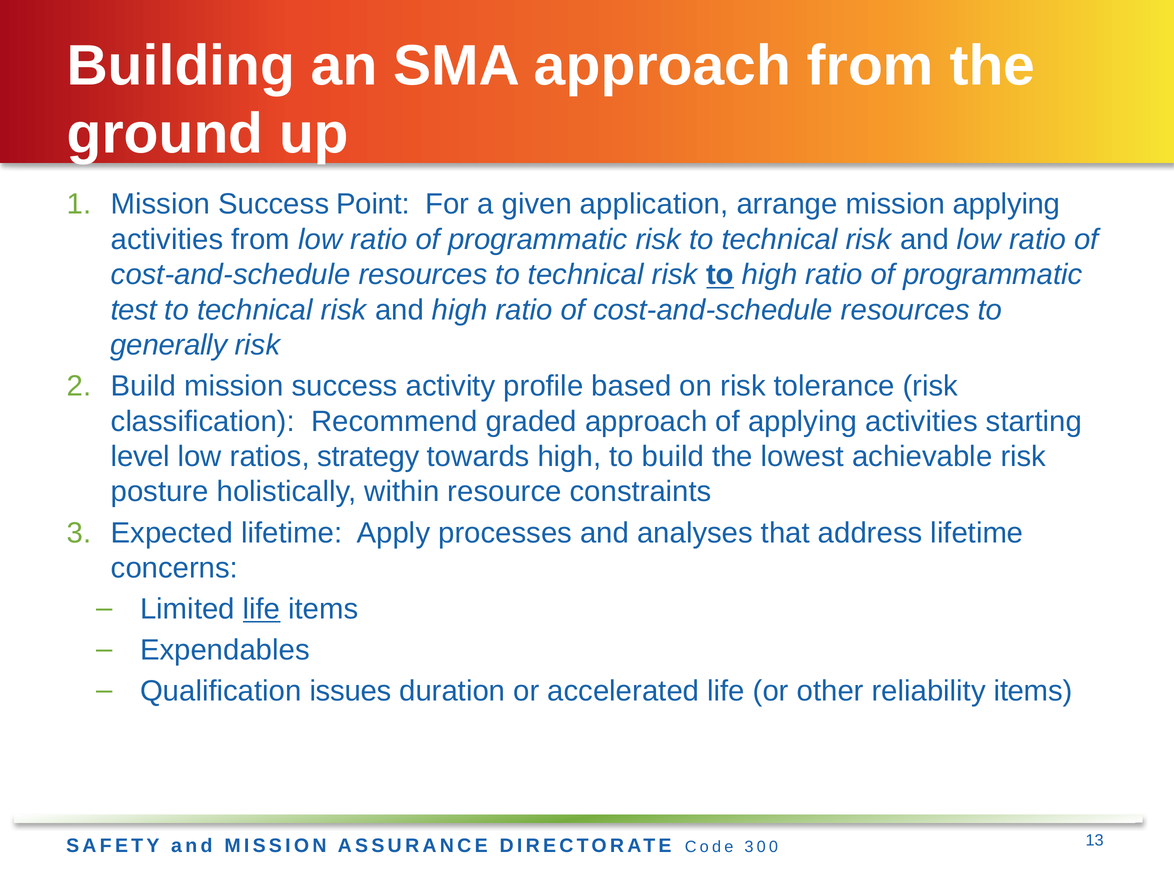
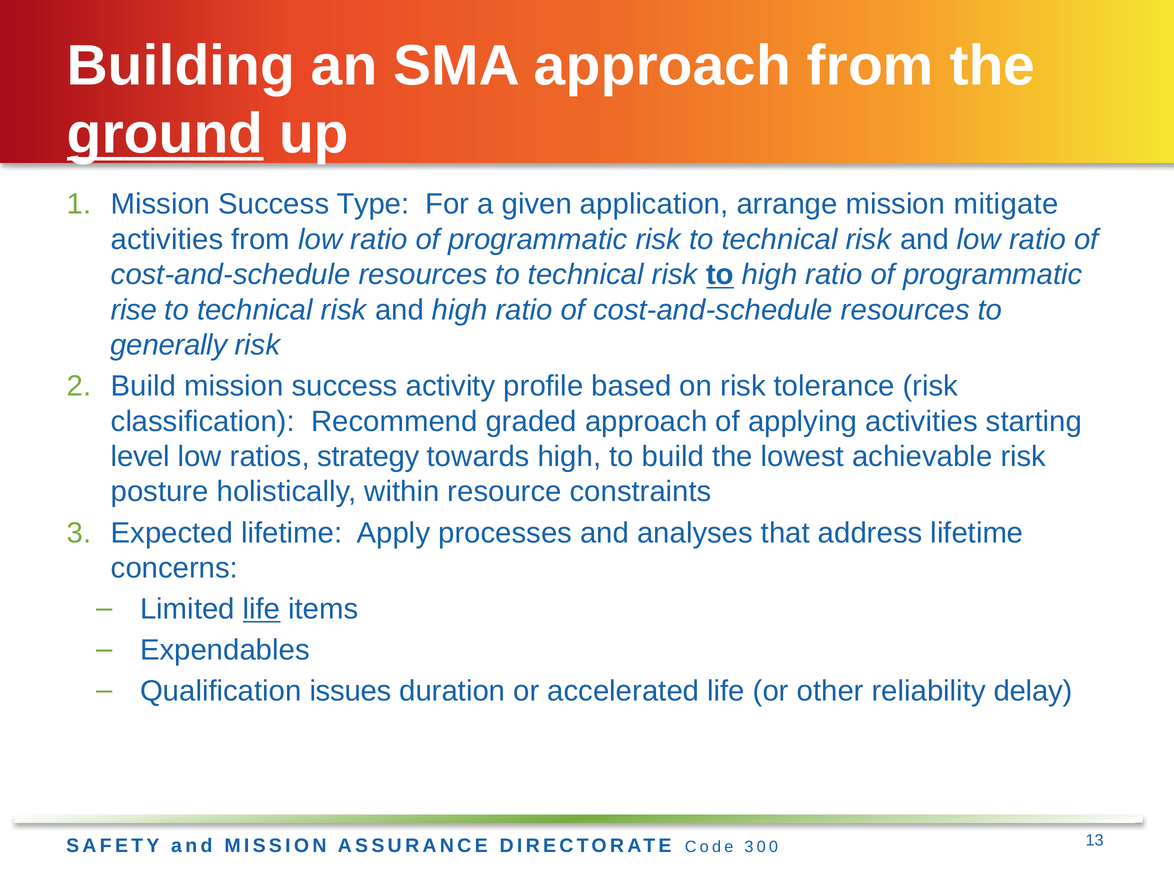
ground underline: none -> present (165, 134)
Point: Point -> Type (373, 204)
mission applying: applying -> mitigate (1006, 204)
test: test -> rise (134, 310)
reliability items: items -> delay (1033, 692)
